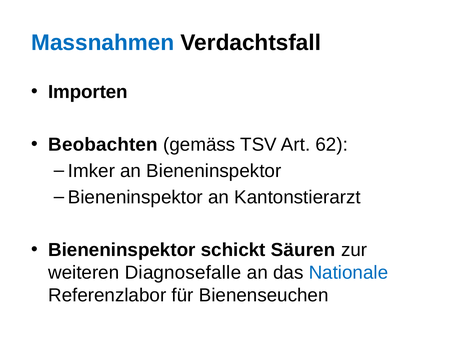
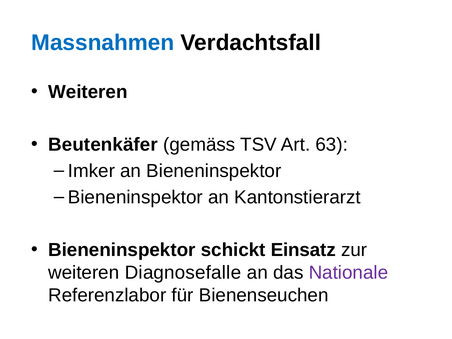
Importen: Importen -> Weiteren (88, 92)
Beobachten: Beobachten -> Beutenkäfer (103, 145)
62: 62 -> 63 (332, 145)
Säuren: Säuren -> Einsatz (303, 250)
Nationale colour: blue -> purple (348, 273)
